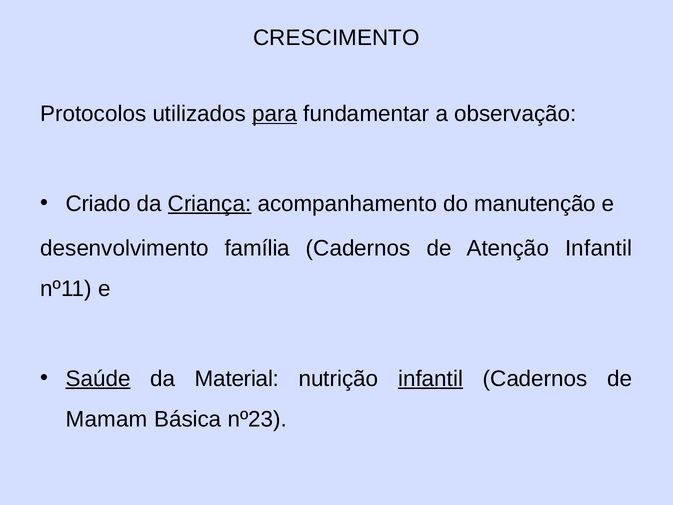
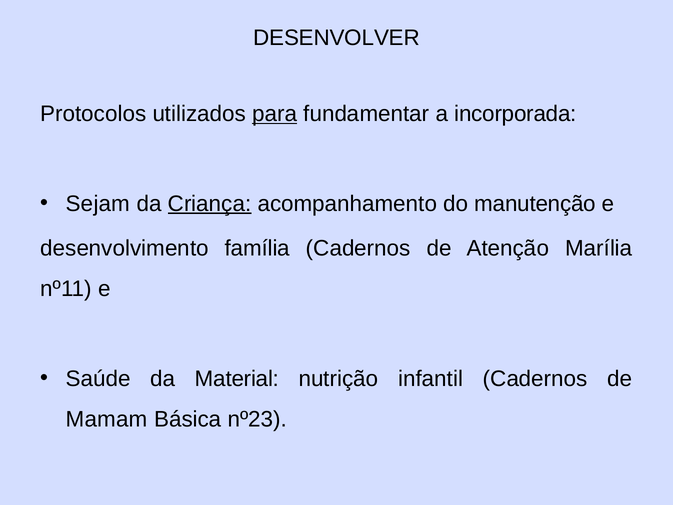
CRESCIMENTO: CRESCIMENTO -> DESENVOLVER (337, 38)
observação: observação -> incorporada (515, 114)
Criado: Criado -> Sejam (98, 204)
Atenção Infantil: Infantil -> Marília (599, 248)
Saúde underline: present -> none (98, 379)
infantil underline: present -> none (431, 379)
